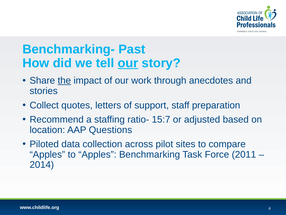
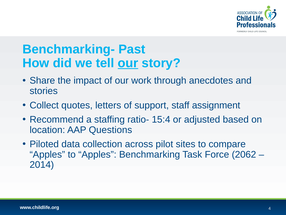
the underline: present -> none (64, 80)
preparation: preparation -> assignment (216, 105)
15:7: 15:7 -> 15:4 (161, 119)
2011: 2011 -> 2062 (244, 154)
